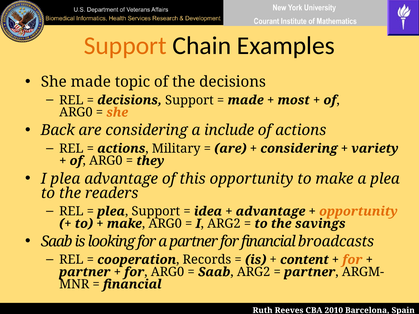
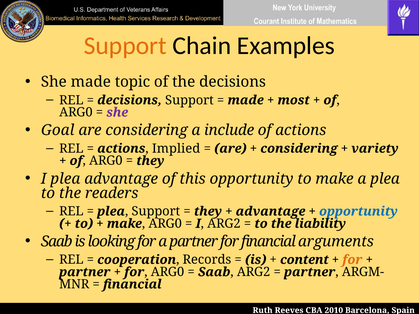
she colour: orange -> purple (117, 112)
Back: Back -> Goal (58, 130)
Military: Military -> Implied (176, 149)
idea: idea -> they (208, 212)
opportunity colour: orange -> blue (358, 212)
savings: savings -> liability (320, 224)
broadcasts: broadcasts -> arguments (336, 242)
